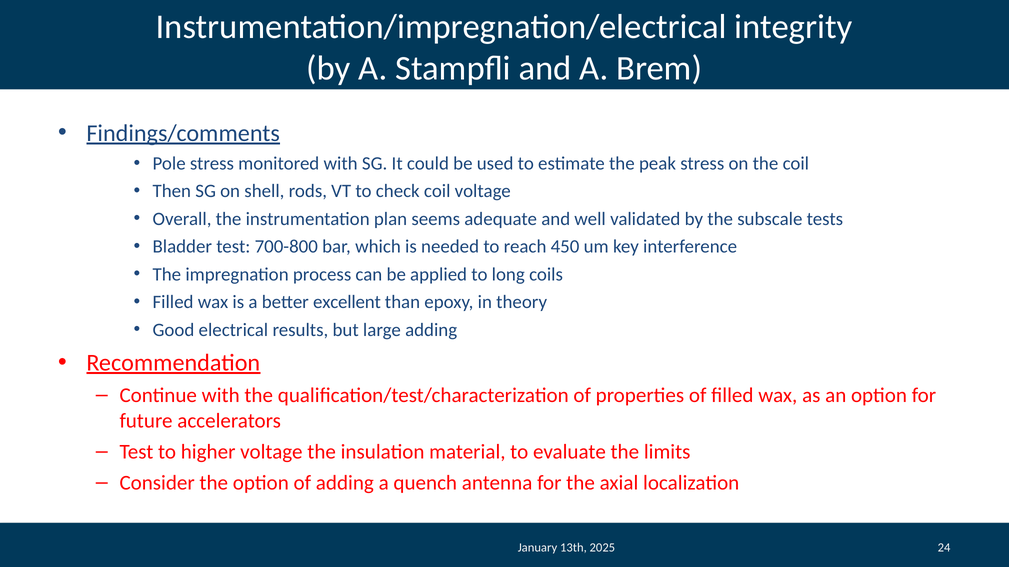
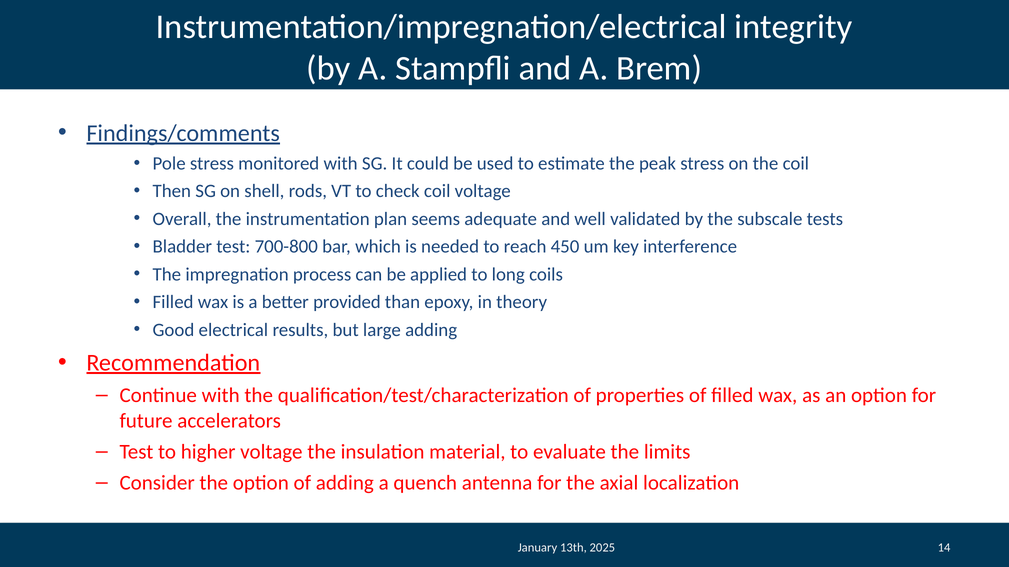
excellent: excellent -> provided (347, 302)
24: 24 -> 14 (944, 548)
